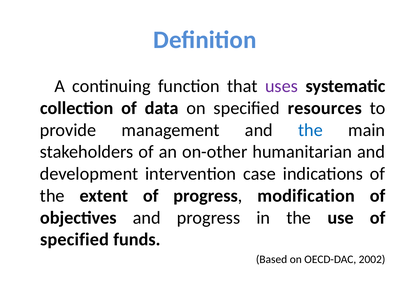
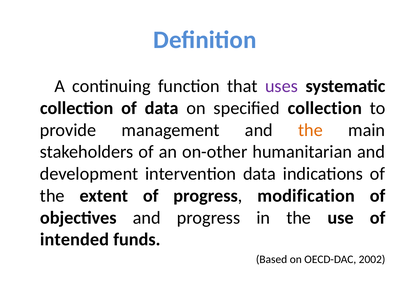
specified resources: resources -> collection (325, 108)
the colour: blue -> orange (310, 130)
intervention case: case -> data (260, 174)
specified: specified -> intended (74, 239)
